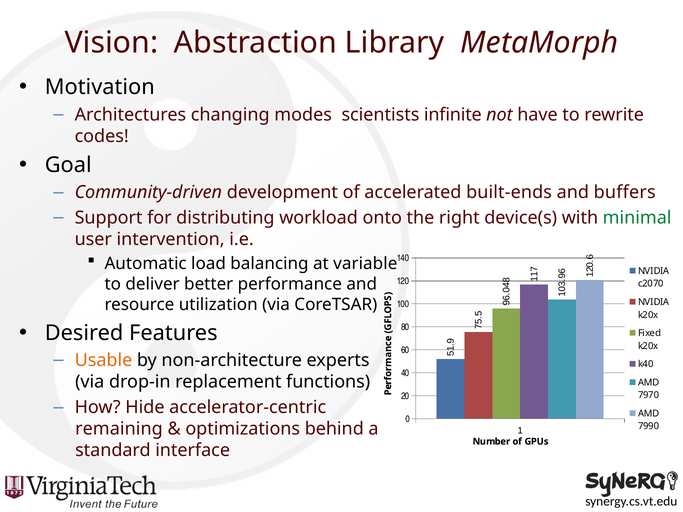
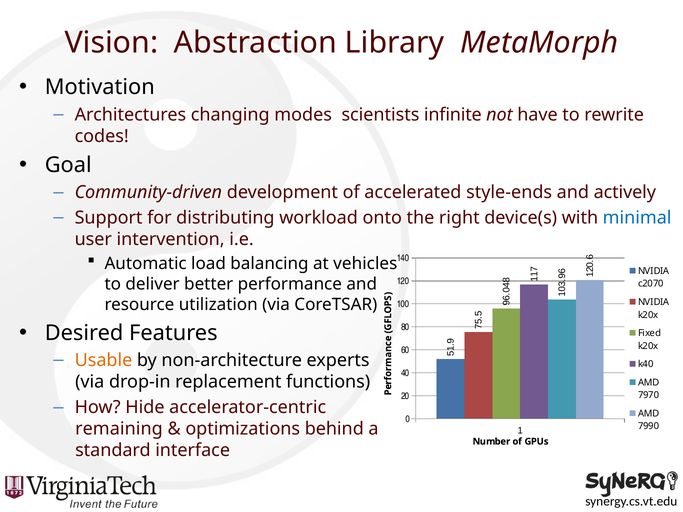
built-ends: built-ends -> style-ends (509, 192)
buffers: buffers -> actively (625, 192)
minimal colour: green -> blue (637, 218)
variable: variable -> vehicles (365, 264)
